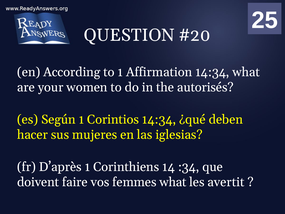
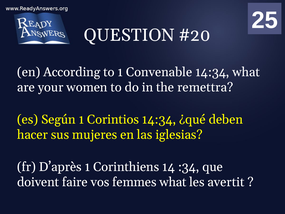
Affirmation: Affirmation -> Convenable (159, 72)
autorisés: autorisés -> remettra (205, 87)
